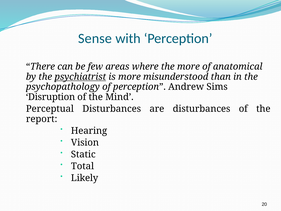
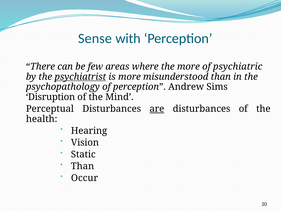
anatomical: anatomical -> psychiatric (238, 67)
are underline: none -> present (157, 109)
report: report -> health (42, 119)
Total: Total -> Than (83, 166)
Likely: Likely -> Occur (84, 178)
